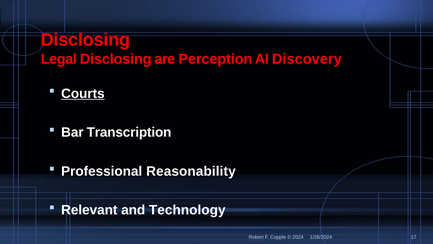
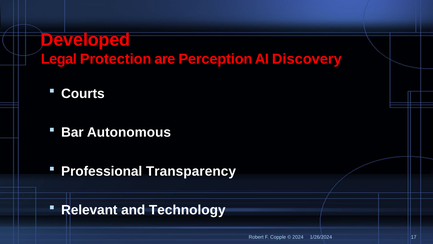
Disclosing: Disclosing -> Developed (85, 40)
Legal Disclosing: Disclosing -> Protection (116, 59)
Courts underline: present -> none (83, 93)
Transcription: Transcription -> Autonomous (129, 132)
Reasonability: Reasonability -> Transparency (191, 171)
